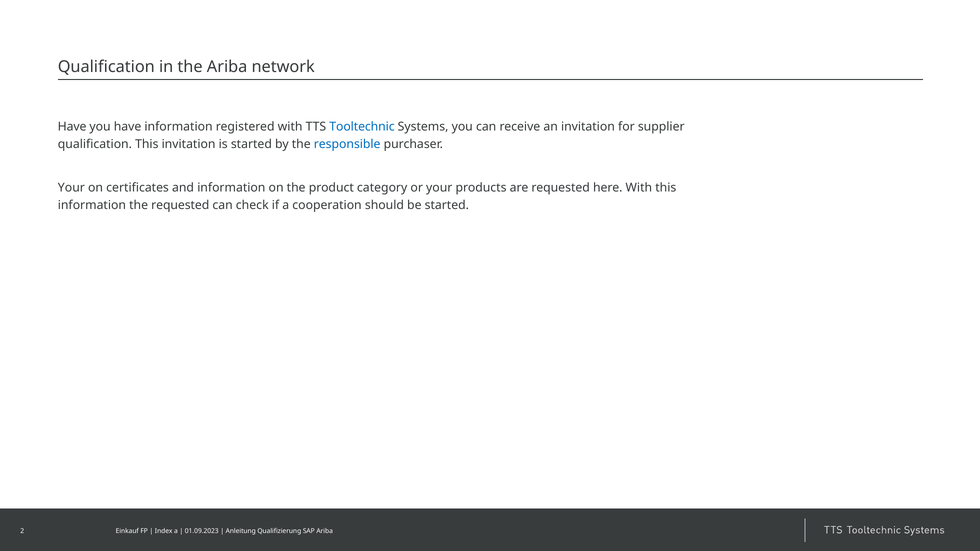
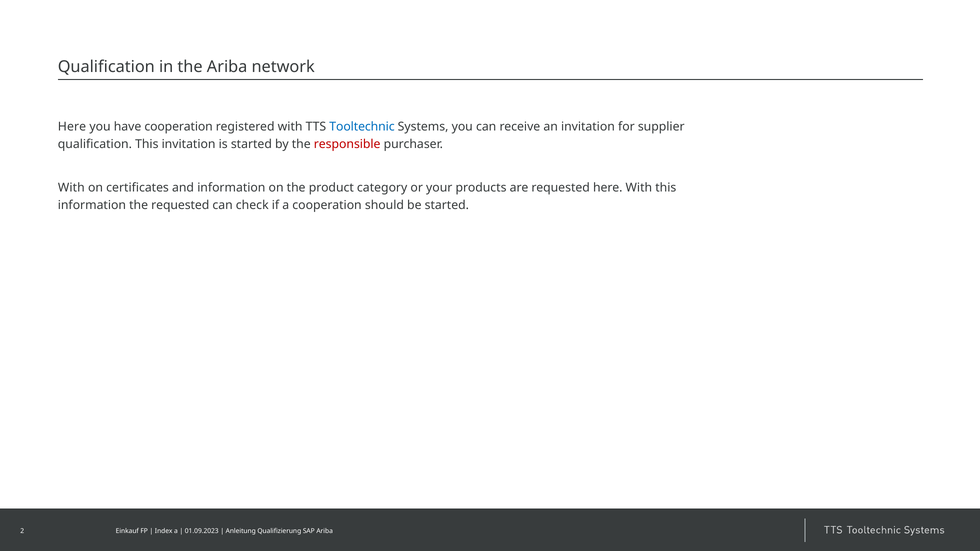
Have: Have -> Here (72, 127)
have information: information -> cooperation (179, 127)
responsible colour: blue -> red (347, 144)
Your: Your -> With (71, 188)
